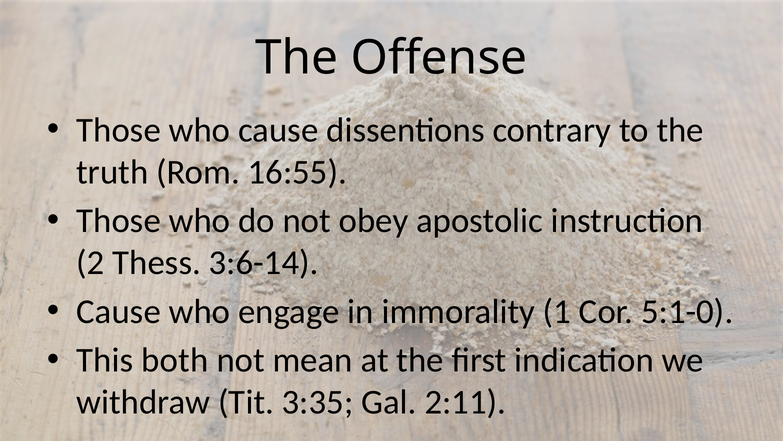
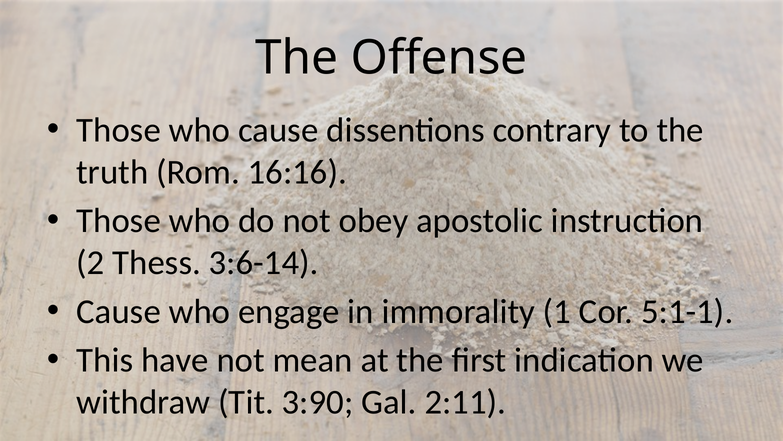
16:55: 16:55 -> 16:16 (297, 172)
5:1-0: 5:1-0 -> 5:1-1 (687, 311)
both: both -> have (175, 360)
3:35: 3:35 -> 3:90 (318, 402)
